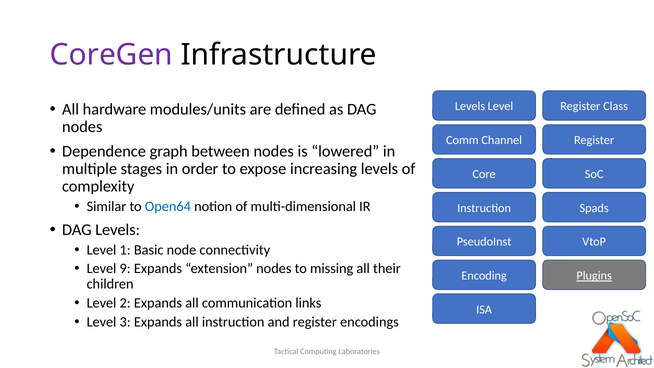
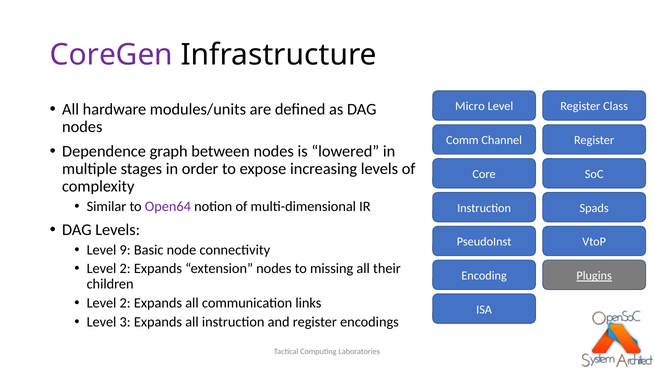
Levels: Levels -> Micro (470, 106)
Open64 colour: blue -> purple (168, 206)
1: 1 -> 9 (125, 250)
9: 9 -> 2 (125, 269)
